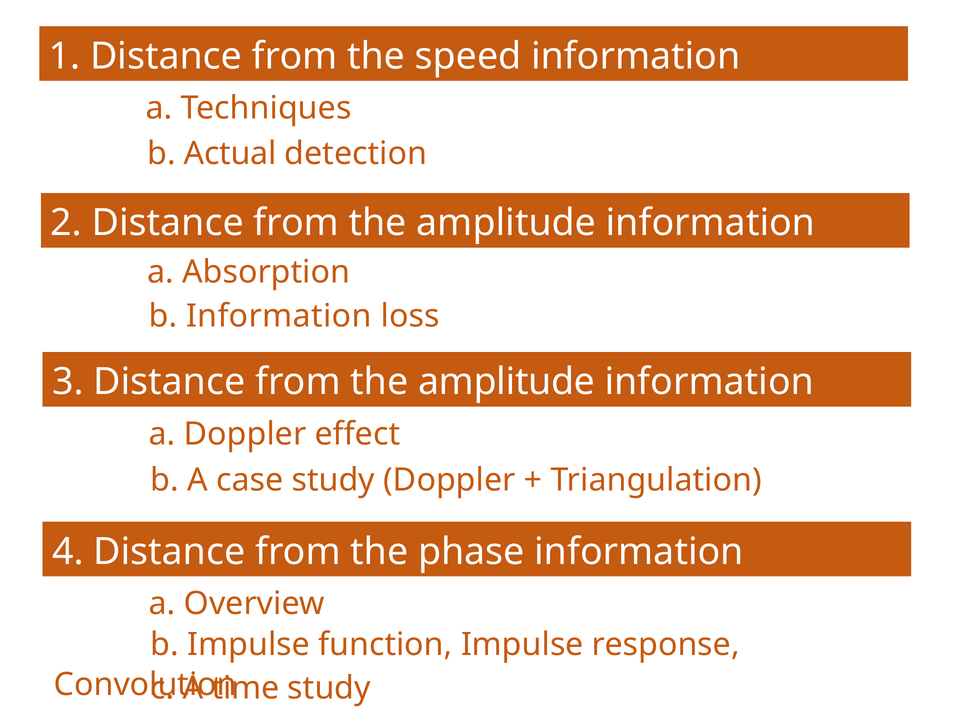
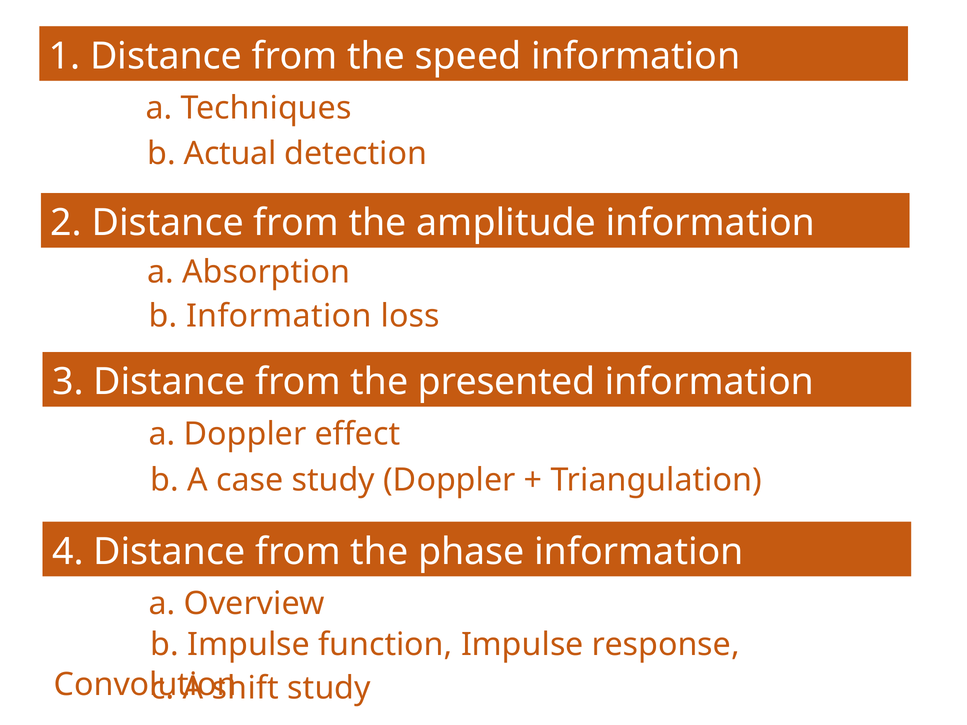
amplitude: amplitude -> presented (507, 382)
time: time -> shift (245, 688)
